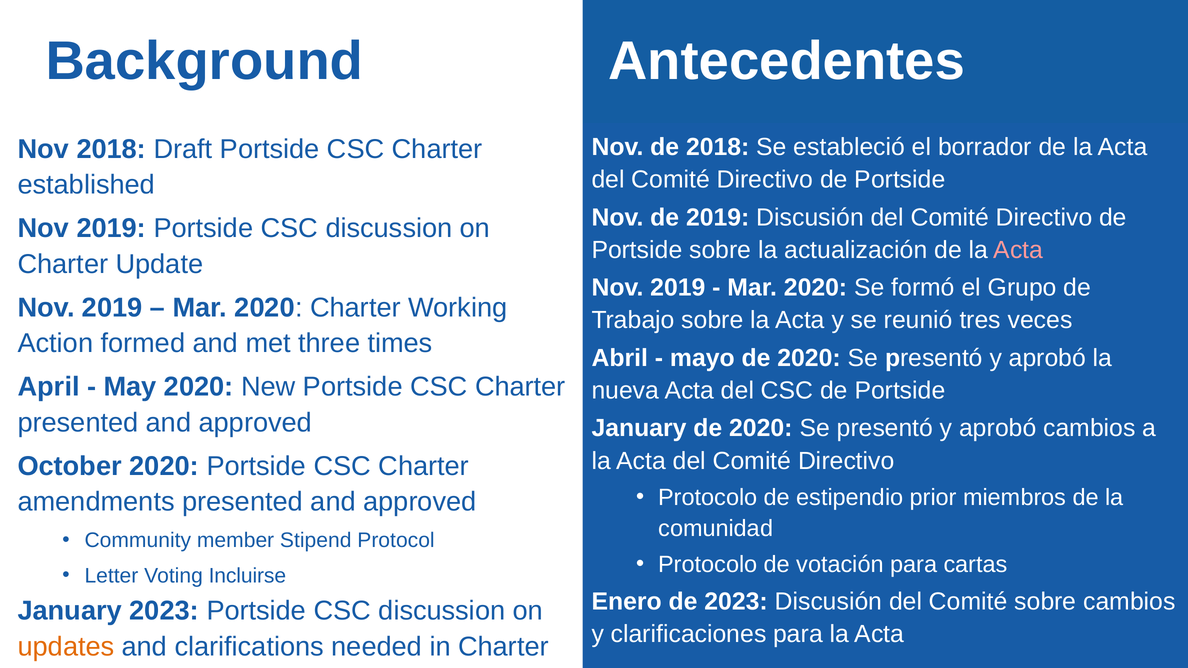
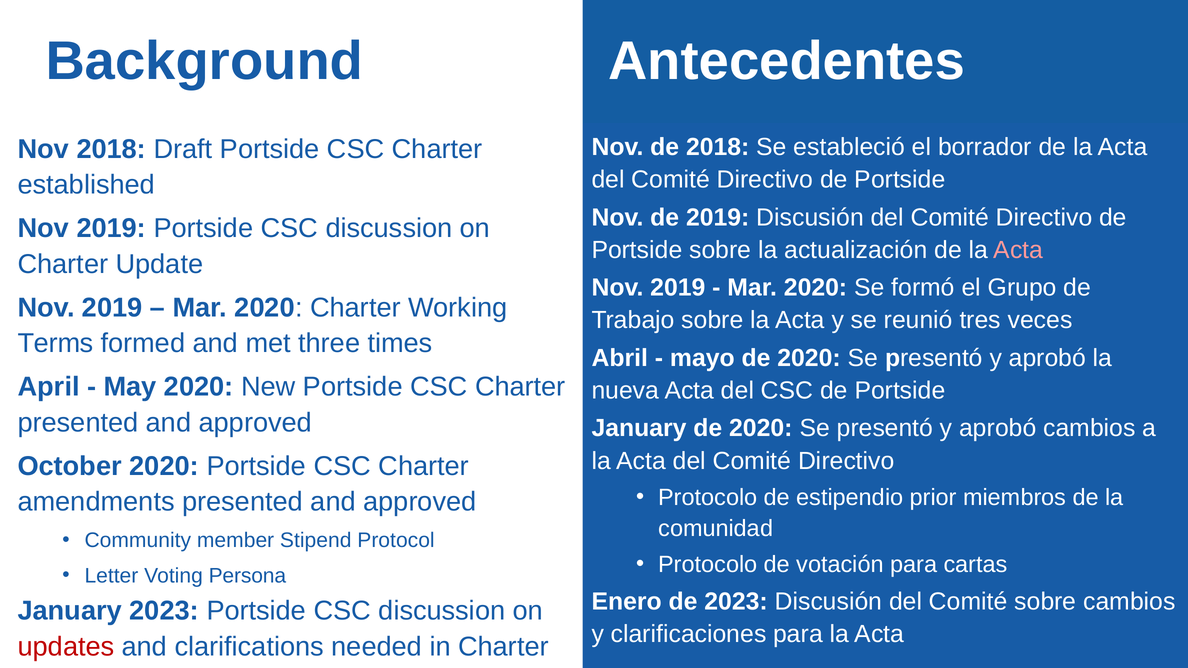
Action: Action -> Terms (56, 344)
Incluirse: Incluirse -> Persona (247, 576)
updates colour: orange -> red (66, 647)
